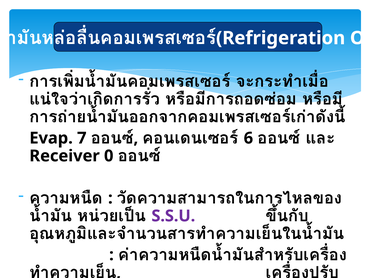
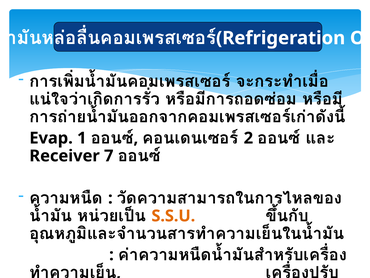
7: 7 -> 1 (82, 138)
6: 6 -> 2 (248, 138)
0: 0 -> 7 (109, 156)
S.S.U colour: purple -> orange (173, 216)
